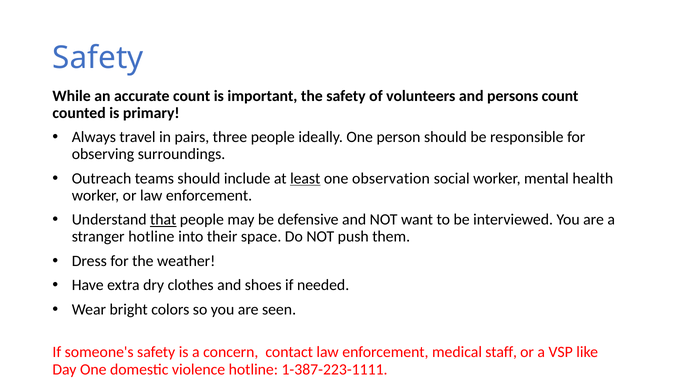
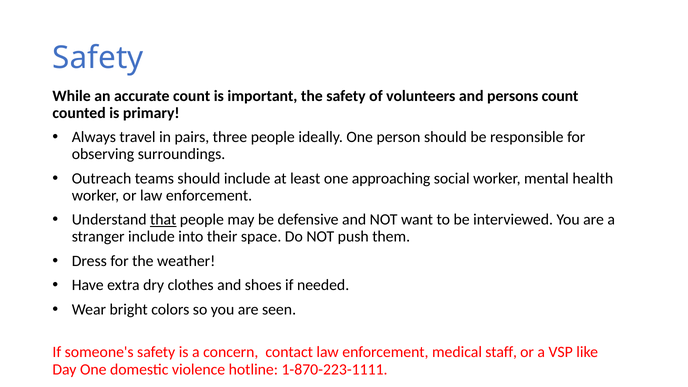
least underline: present -> none (305, 178)
observation: observation -> approaching (391, 178)
stranger hotline: hotline -> include (151, 237)
1-387-223-1111: 1-387-223-1111 -> 1-870-223-1111 (335, 369)
